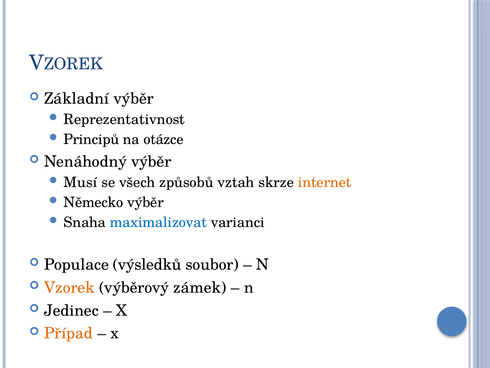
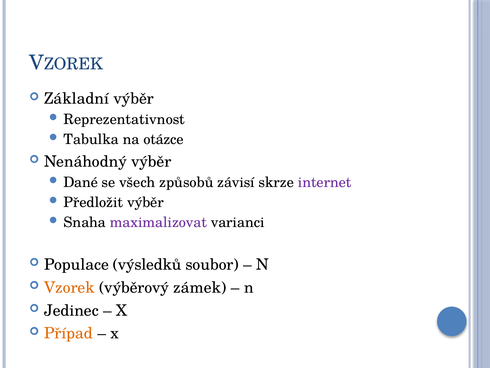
Principů: Principů -> Tabulka (91, 139)
Musí: Musí -> Dané (81, 182)
vztah: vztah -> závisí (236, 182)
internet colour: orange -> purple (325, 182)
Německo: Německo -> Předložit (93, 202)
maximalizovat colour: blue -> purple (158, 222)
